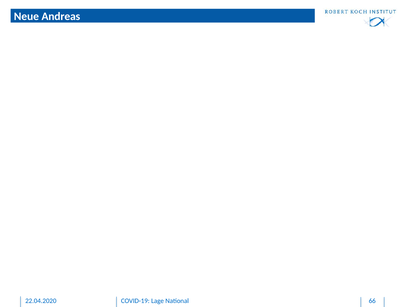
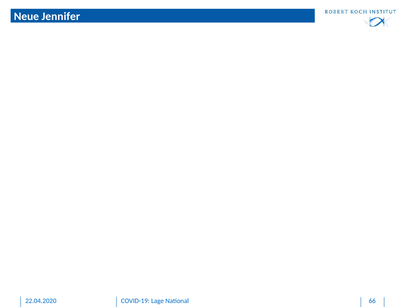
Andreas: Andreas -> Jennifer (61, 16)
